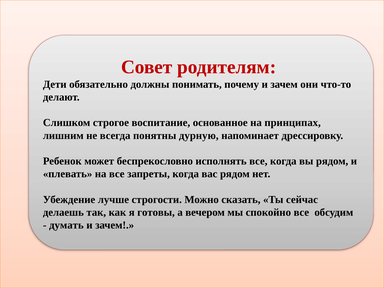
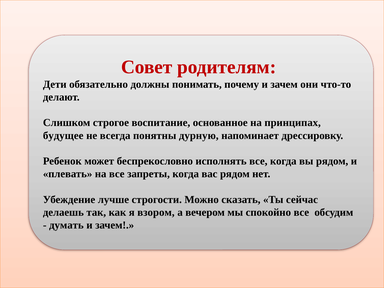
лишним: лишним -> будущее (63, 136)
готовы: готовы -> взором (156, 212)
